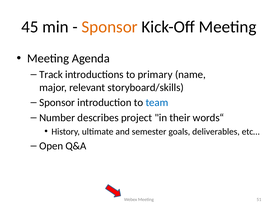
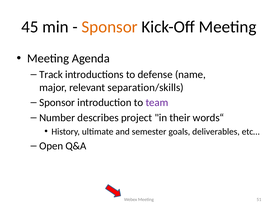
primary: primary -> defense (155, 74)
storyboard/skills: storyboard/skills -> separation/skills (146, 87)
team colour: blue -> purple (157, 102)
